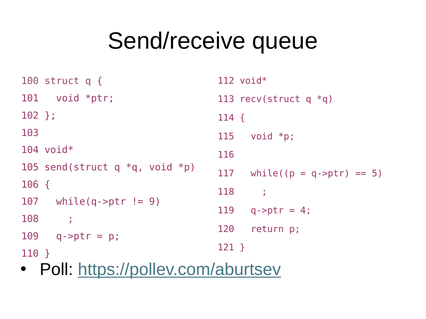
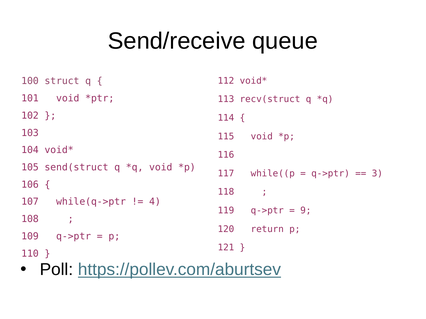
5: 5 -> 3 (377, 174)
9: 9 -> 4 (155, 202)
4: 4 -> 9 (306, 211)
